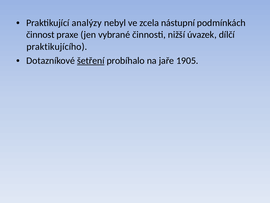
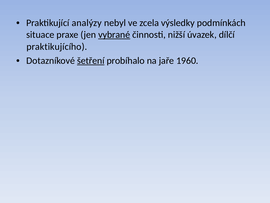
nástupní: nástupní -> výsledky (178, 23)
činnost: činnost -> situace (40, 35)
vybrané underline: none -> present (114, 35)
1905: 1905 -> 1960 (187, 60)
